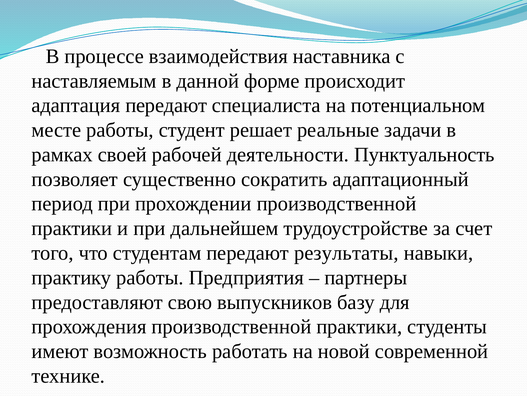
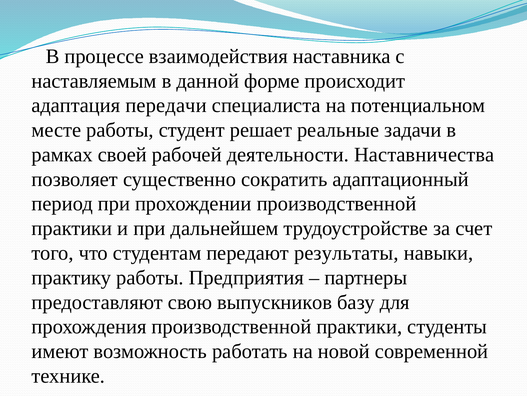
адаптация передают: передают -> передачи (166, 105)
Пунктуальность: Пунктуальность -> Наставничества (424, 154)
